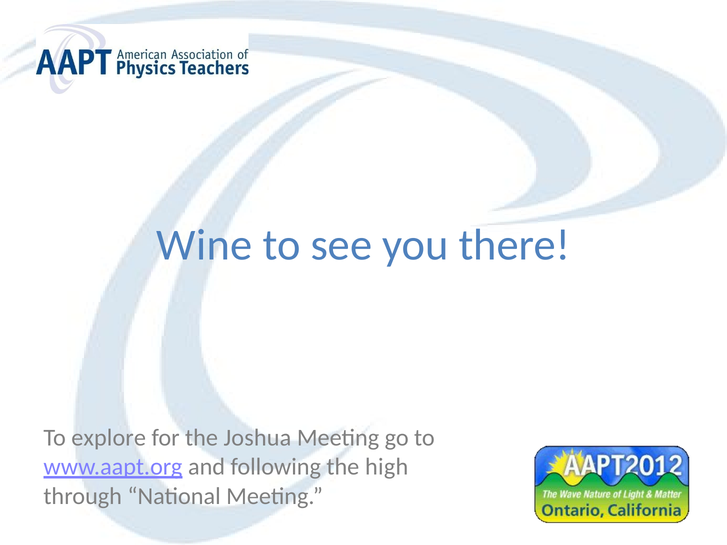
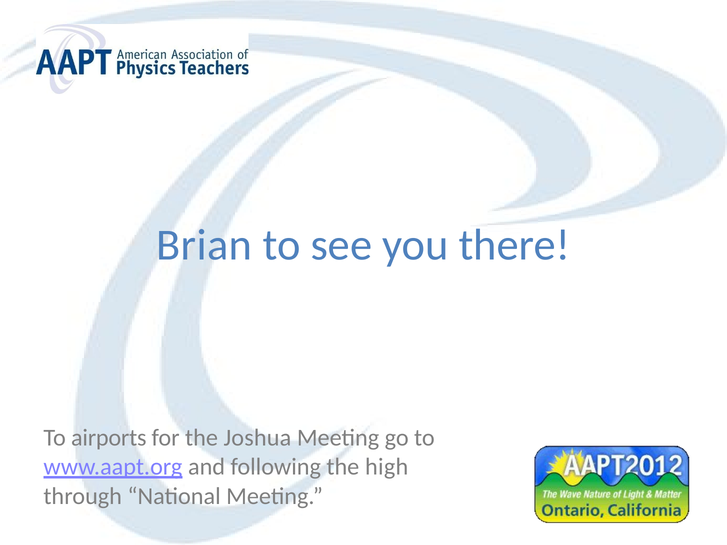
Wine: Wine -> Brian (204, 245)
explore: explore -> airports (109, 438)
